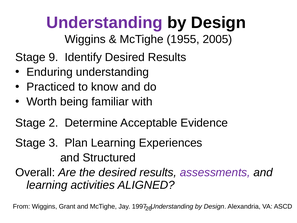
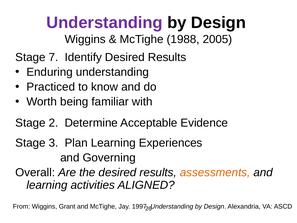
1955: 1955 -> 1988 (183, 39)
9: 9 -> 7 (53, 57)
Structured: Structured -> Governing (109, 158)
assessments colour: purple -> orange (215, 172)
